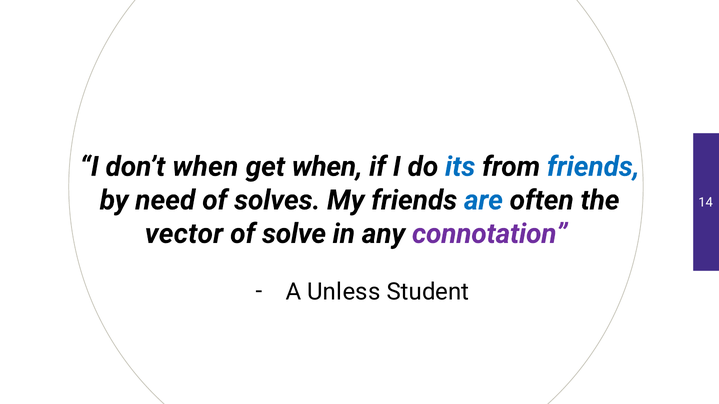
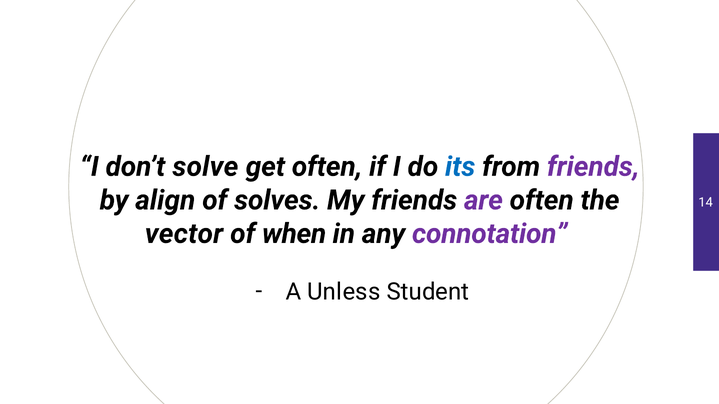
don’t when: when -> solve (205, 167)
get when: when -> often (327, 167)
friends colour: blue -> purple (593, 167)
need: need -> align (165, 200)
are colour: blue -> purple (483, 200)
solve: solve -> when (294, 234)
